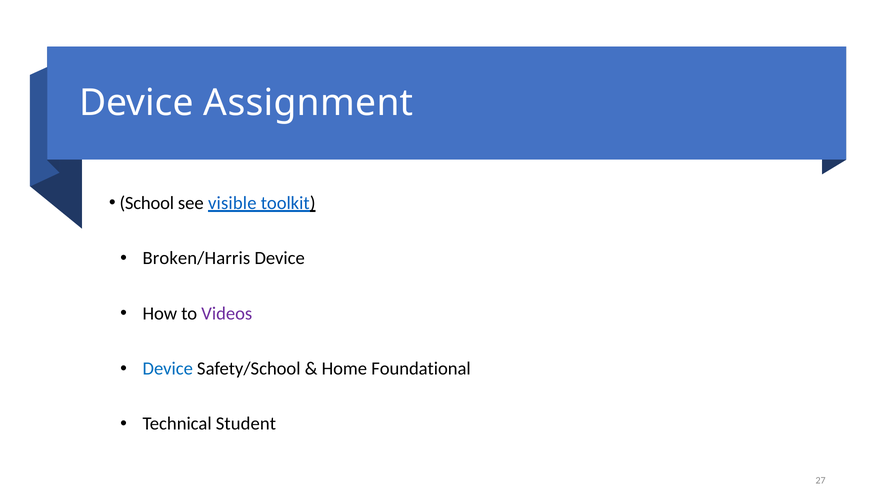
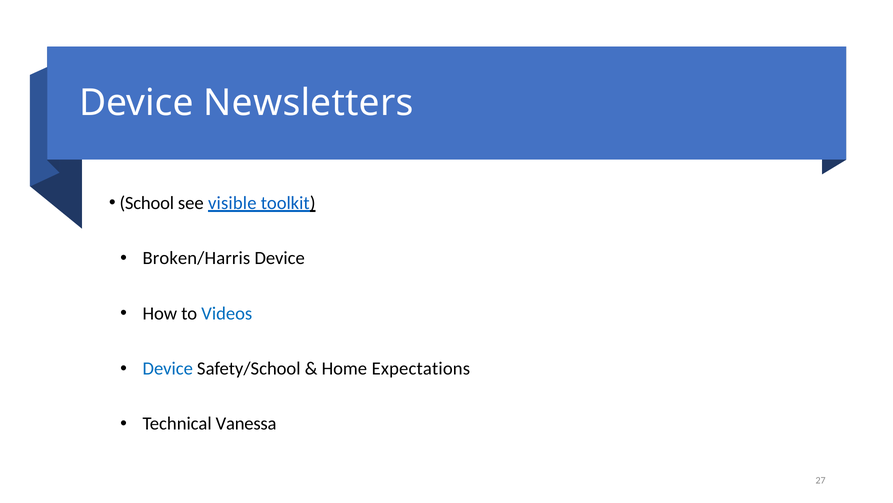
Assignment: Assignment -> Newsletters (308, 103)
Videos colour: purple -> blue (227, 313)
Foundational: Foundational -> Expectations (421, 368)
Student: Student -> Vanessa (246, 423)
